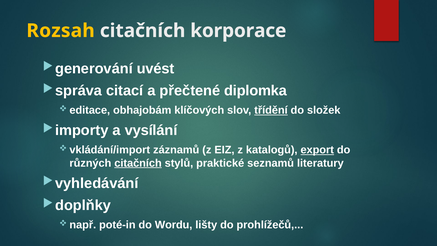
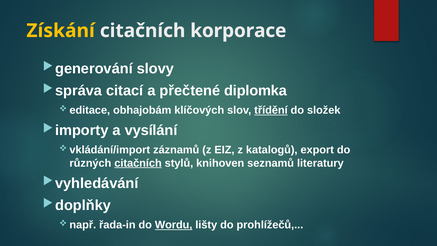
Rozsah: Rozsah -> Získání (61, 31)
uvést: uvést -> slovy (155, 68)
export underline: present -> none (317, 150)
praktické: praktické -> knihoven (220, 163)
poté-in: poté-in -> řada-in (117, 225)
Wordu underline: none -> present (174, 225)
